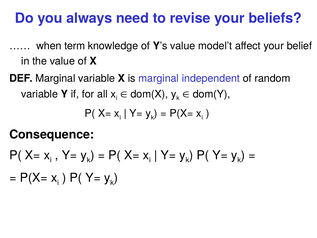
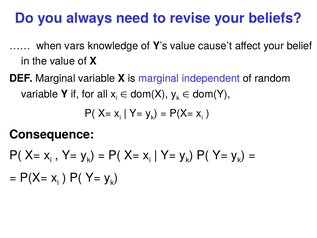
term: term -> vars (75, 46)
model’t: model’t -> cause’t (215, 46)
